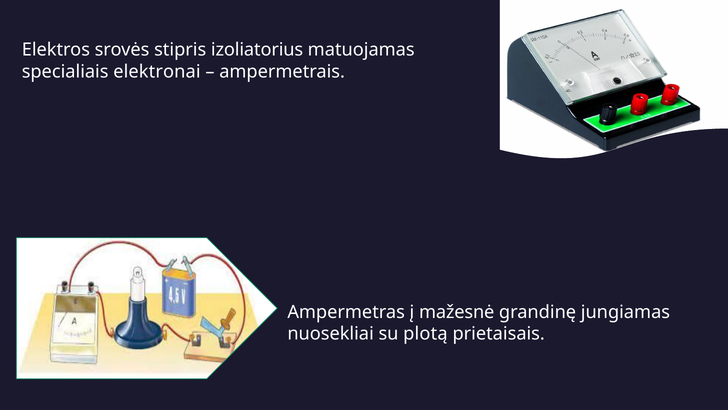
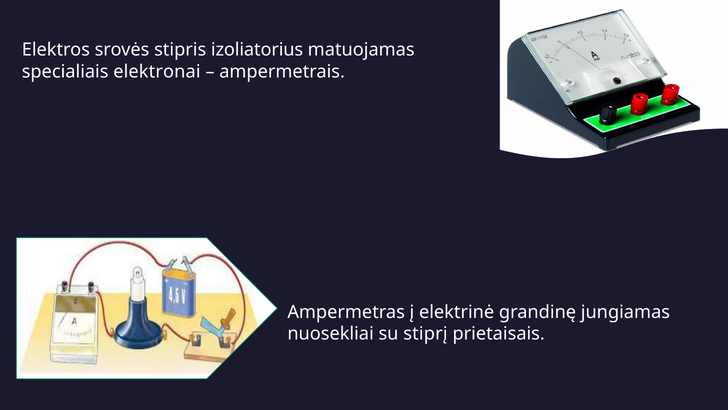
mažesnė: mažesnė -> elektrinė (457, 312)
plotą: plotą -> stiprį (425, 334)
